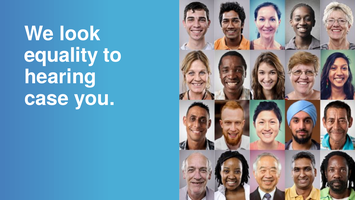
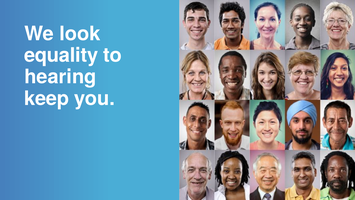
case: case -> keep (47, 98)
